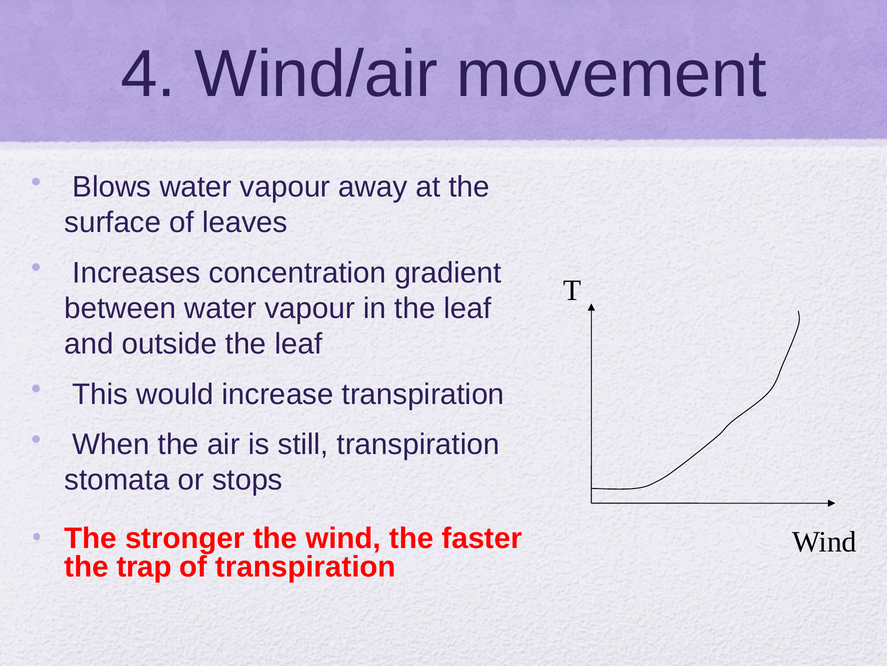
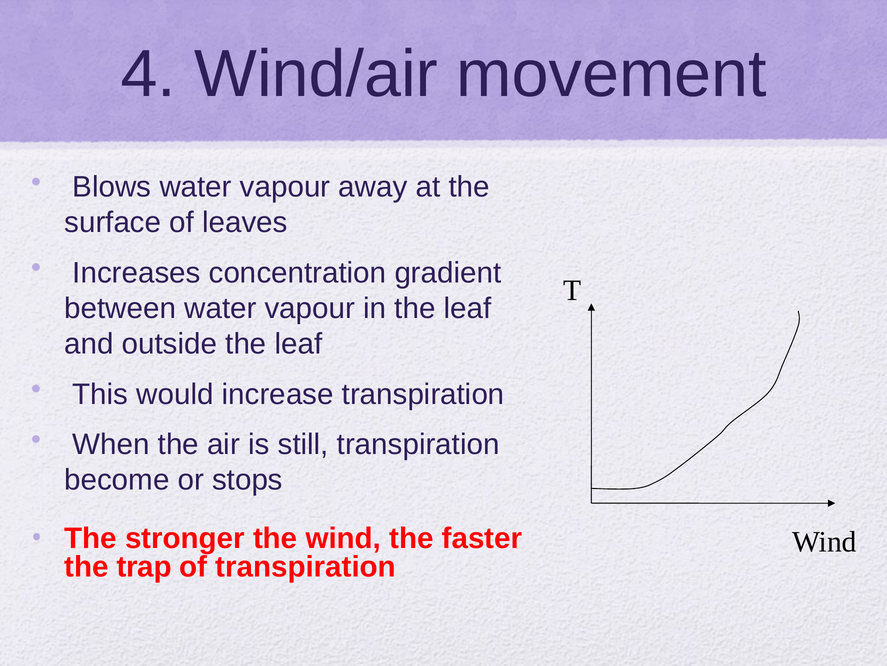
stomata: stomata -> become (117, 480)
